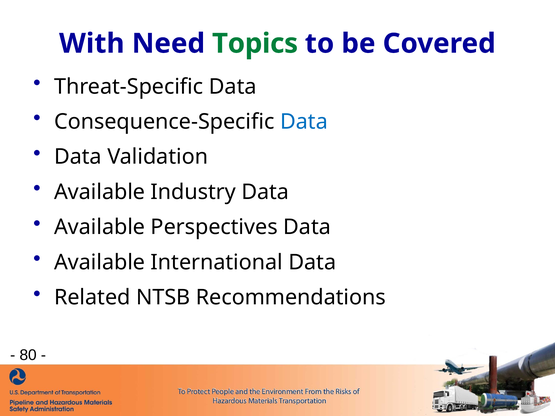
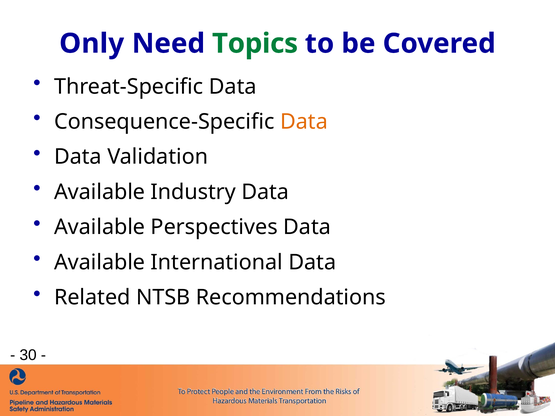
With: With -> Only (92, 44)
Data colour: blue -> orange (304, 122)
80: 80 -> 30 (28, 355)
